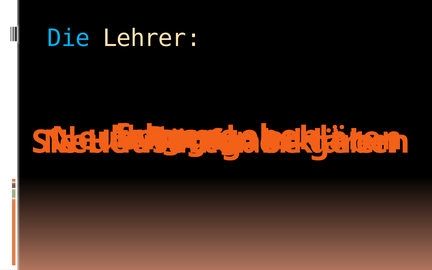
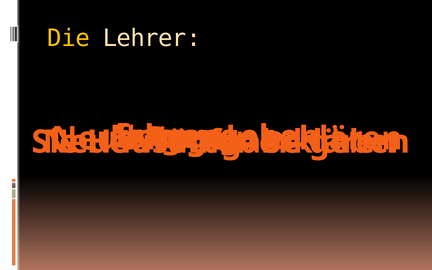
Die colour: light blue -> yellow (69, 38)
